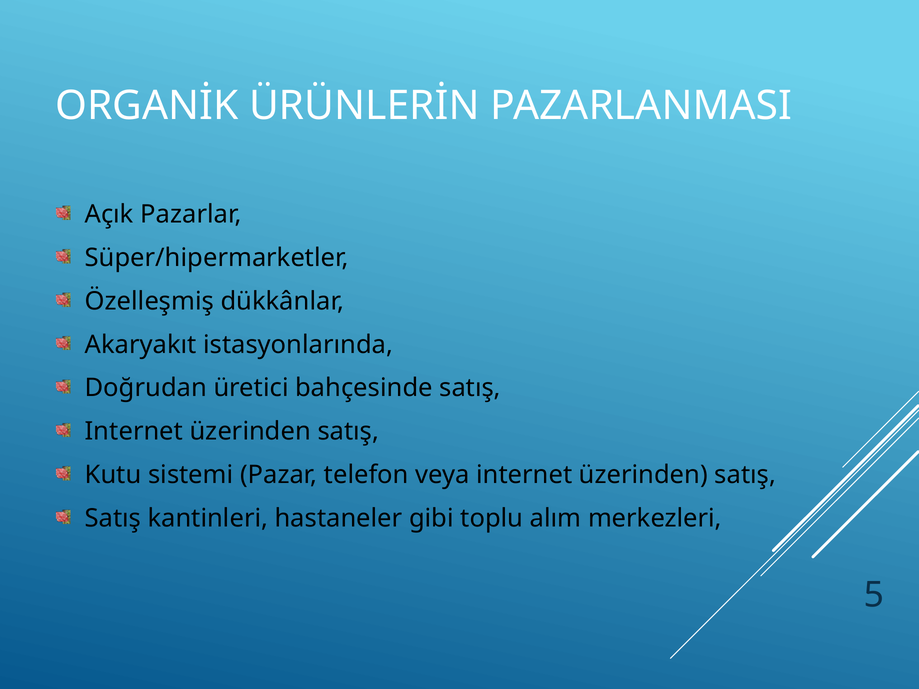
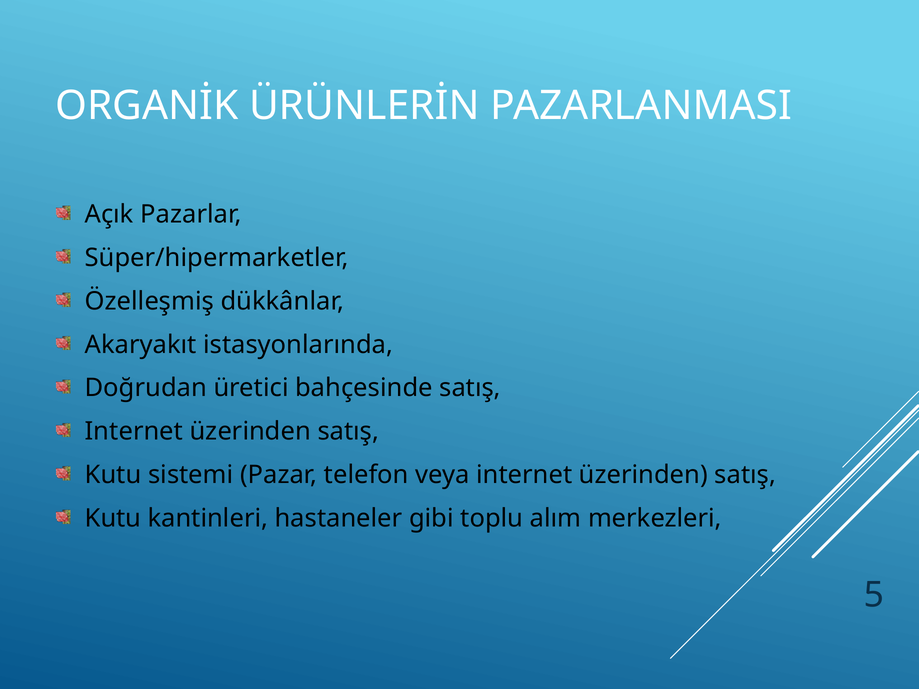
Satış: Satış -> Kutu (113, 519)
